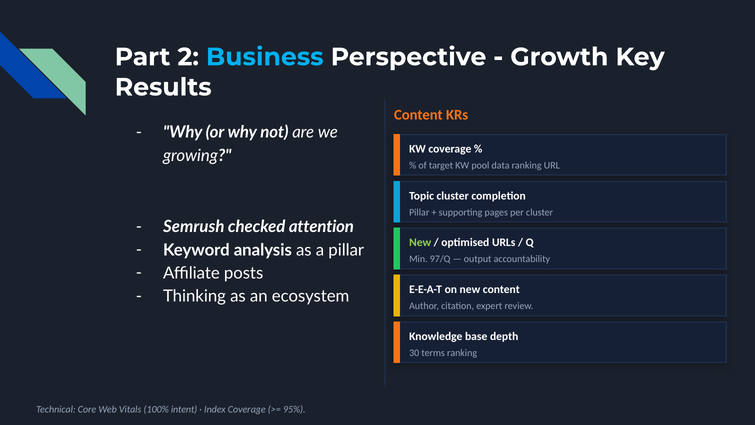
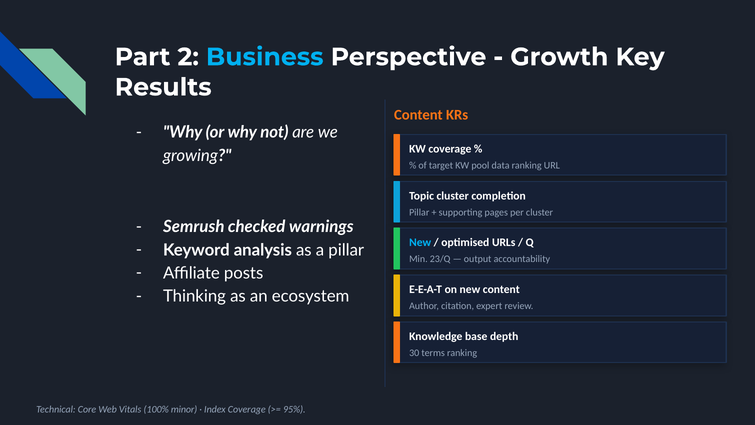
attention: attention -> warnings (321, 227)
New colour: light green -> light blue (420, 242)
97/Q: 97/Q -> 23/Q (440, 259)
intent: intent -> minor (184, 409)
